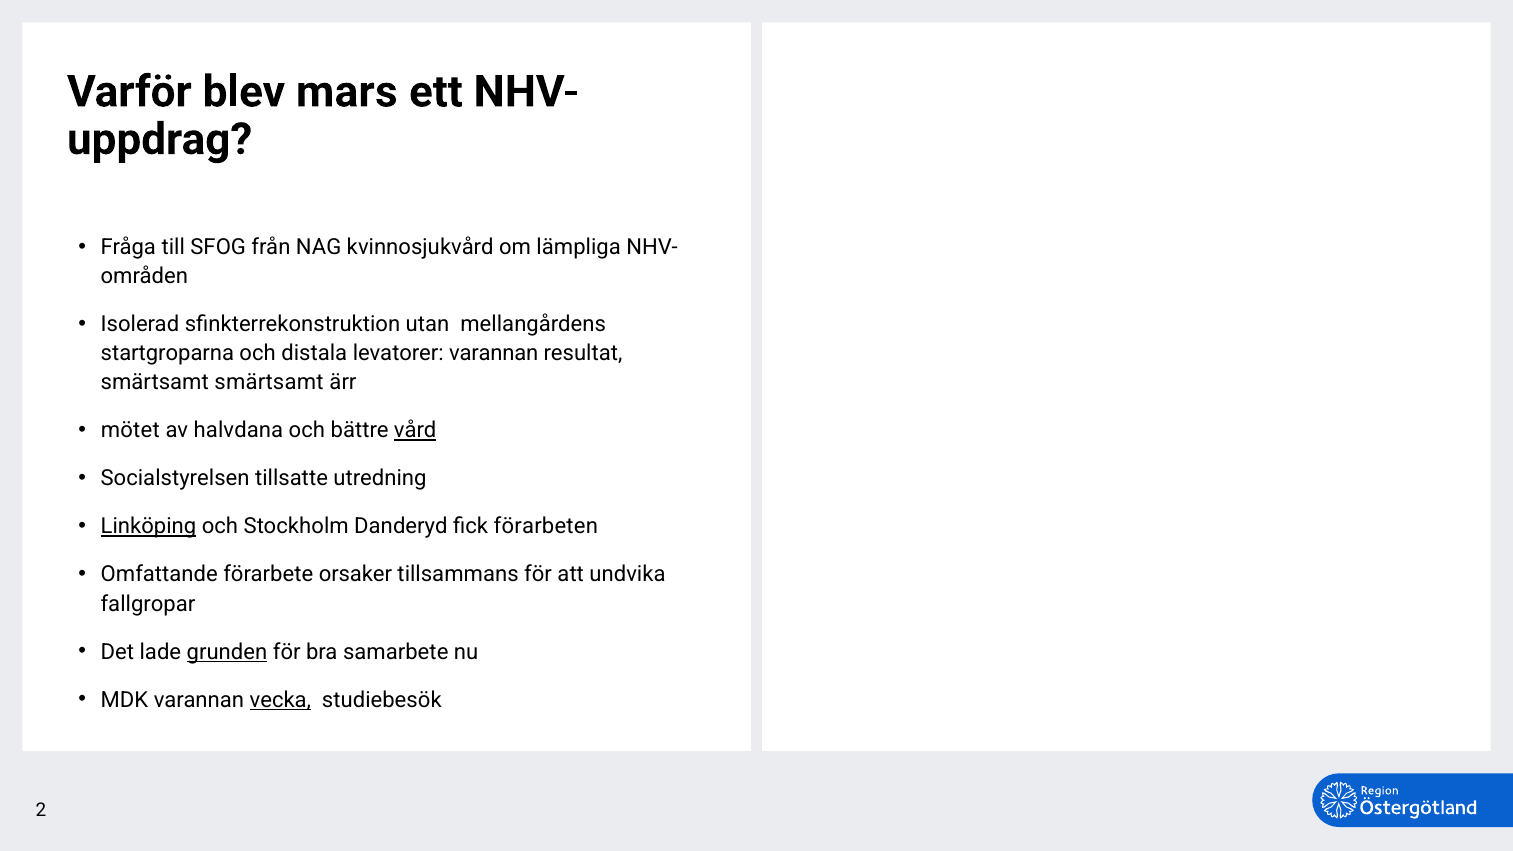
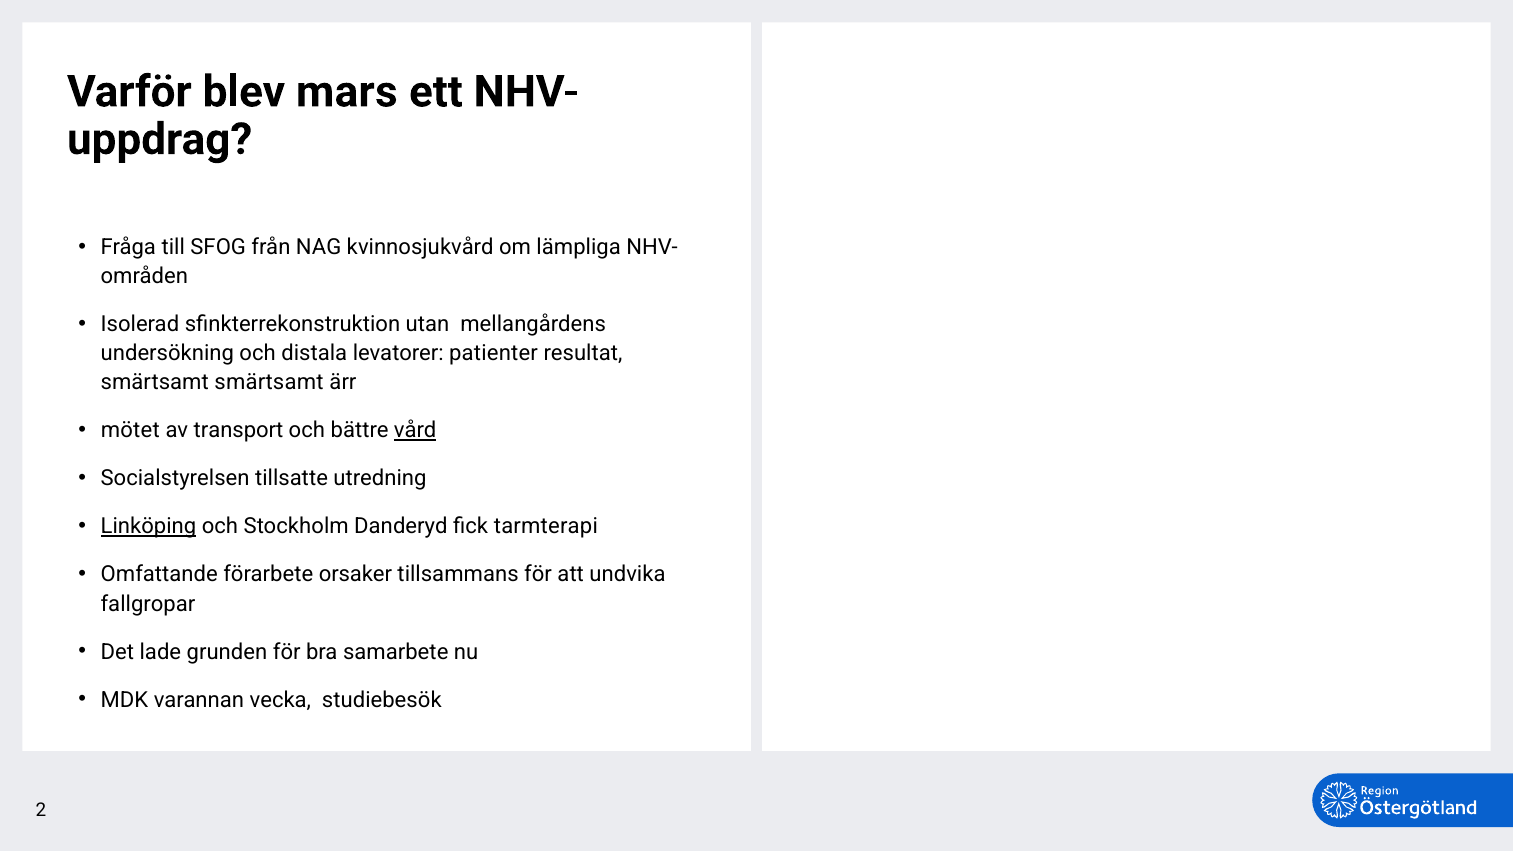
startgroparna: startgroparna -> undersökning (167, 353)
levatorer varannan: varannan -> patienter (494, 353)
halvdana: halvdana -> transport (239, 431)
förarbeten: förarbeten -> tarmterapi (546, 527)
grunden underline: present -> none (227, 652)
vecka underline: present -> none (280, 700)
